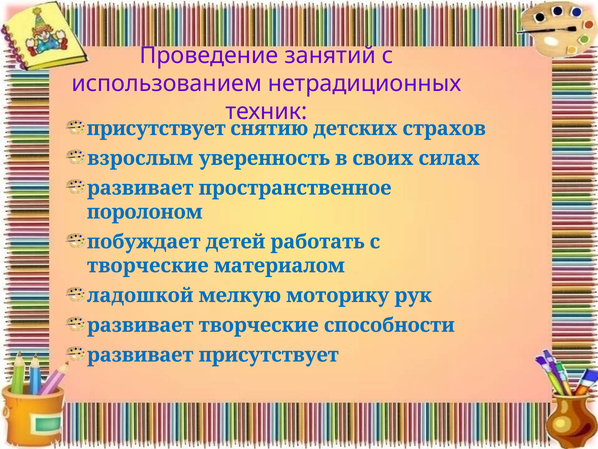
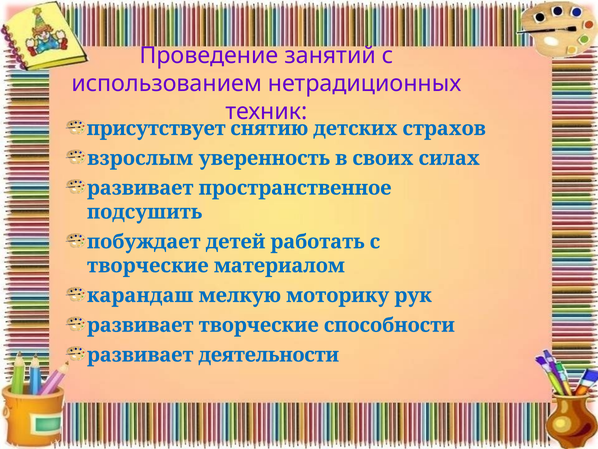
поролоном: поролоном -> подсушить (145, 212)
ладошкой: ладошкой -> карандаш (140, 295)
развивает присутствует: присутствует -> деятельности (269, 355)
